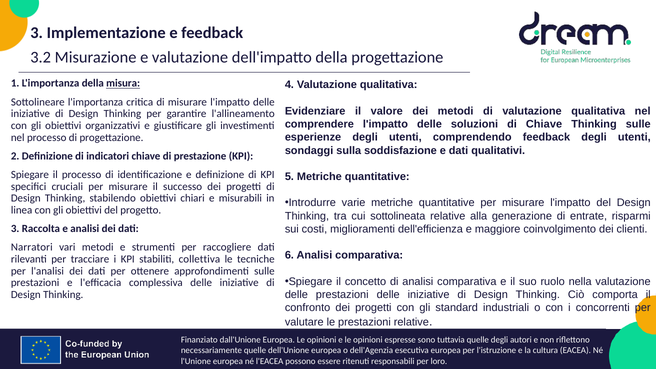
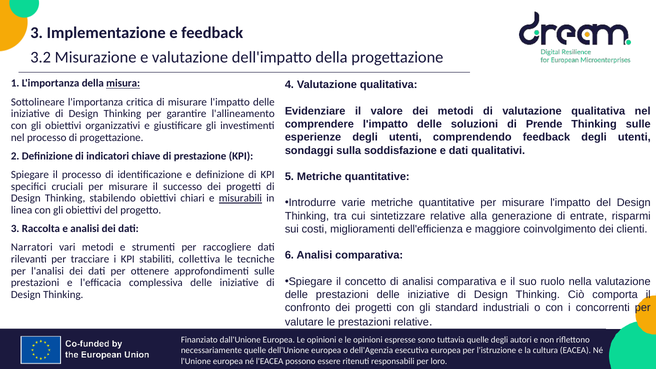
di Chiave: Chiave -> Prende (544, 124)
misurabili underline: none -> present (240, 198)
sottolineata: sottolineata -> sintetizzare (398, 216)
